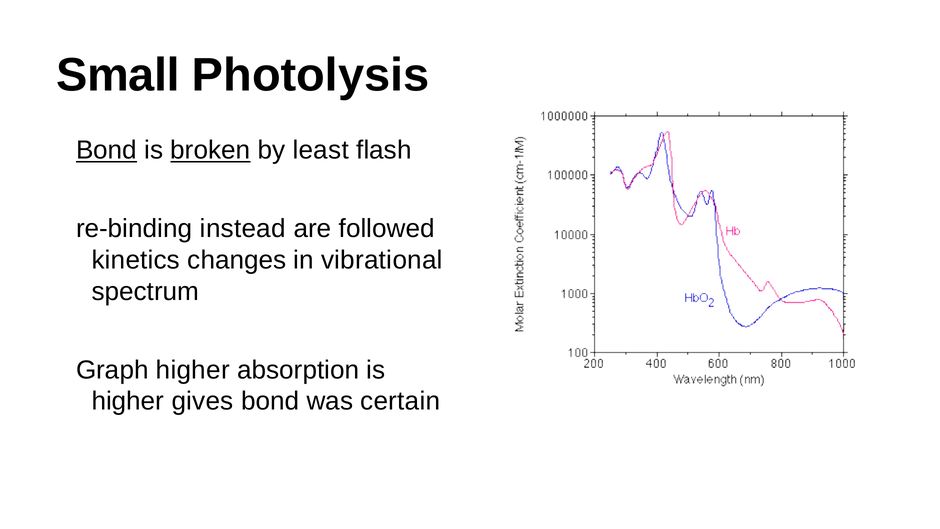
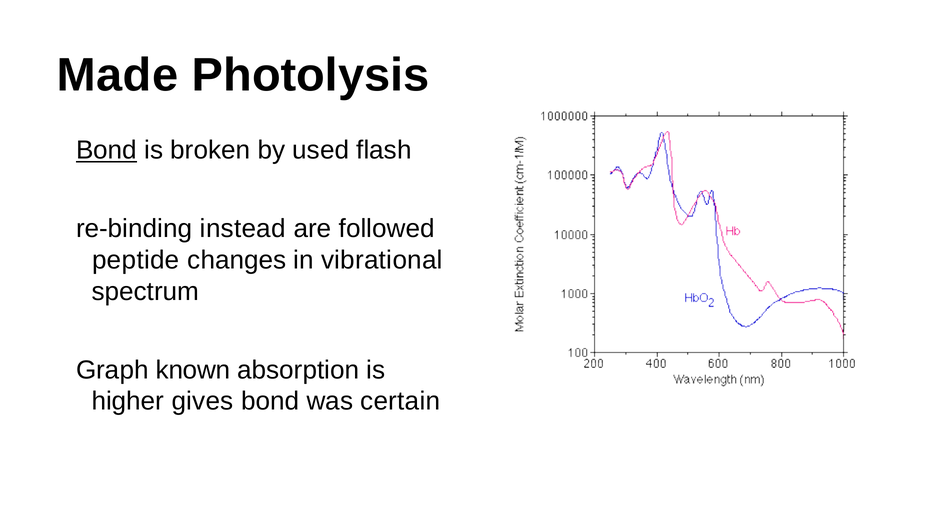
Small: Small -> Made (117, 75)
broken underline: present -> none (210, 150)
least: least -> used (321, 150)
kinetics: kinetics -> peptide (136, 260)
Graph higher: higher -> known (193, 370)
